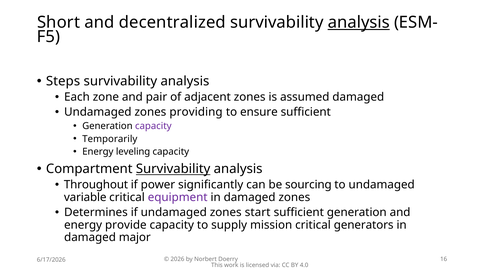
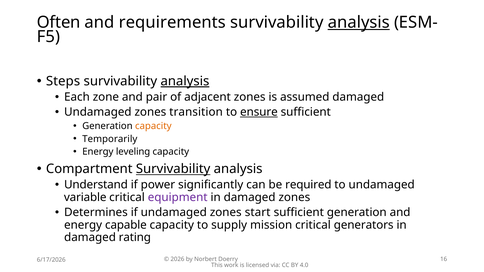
Short: Short -> Often (59, 22)
decentralized: decentralized -> requirements (172, 22)
analysis underline: none -> present (185, 81)
providing: providing -> transition (196, 112)
ensure underline: none -> present (259, 112)
capacity colour: purple -> orange (153, 126)
Throughout: Throughout -> Understand (96, 185)
sourcing: sourcing -> required (308, 185)
provide: provide -> capable (126, 225)
major: major -> rating (135, 238)
